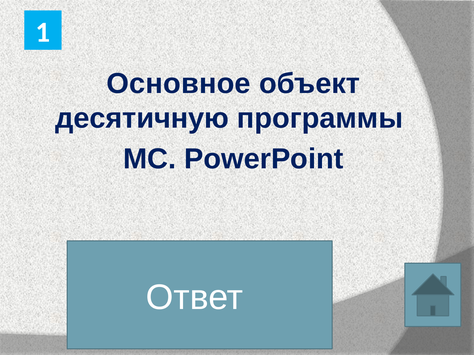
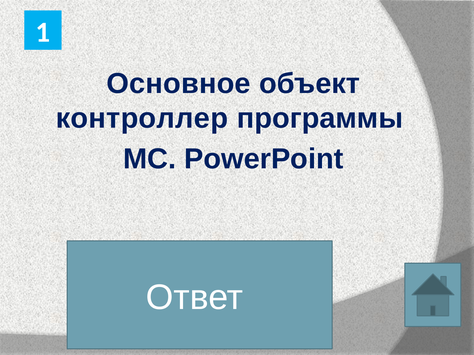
десятичную: десятичную -> контроллер (142, 119)
